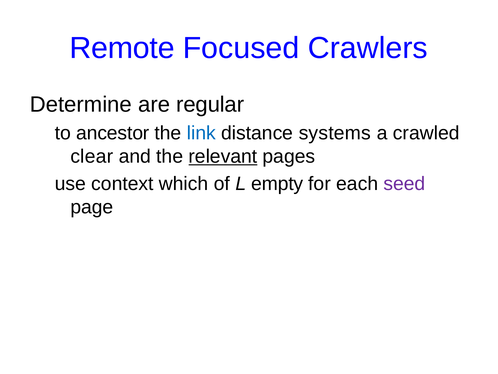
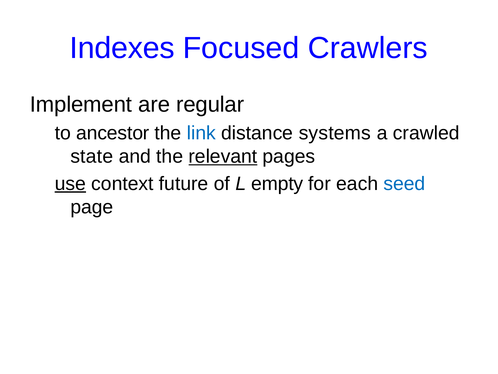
Remote: Remote -> Indexes (122, 48)
Determine: Determine -> Implement (81, 104)
clear: clear -> state (92, 156)
use underline: none -> present (70, 183)
which: which -> future (184, 183)
seed colour: purple -> blue (404, 183)
